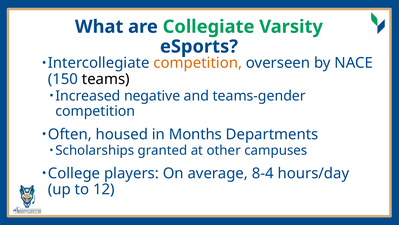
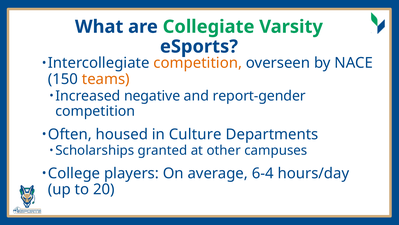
teams colour: black -> orange (106, 79)
teams-gender: teams-gender -> report-gender (259, 96)
Months: Months -> Culture (195, 134)
8-4: 8-4 -> 6-4 (263, 173)
12: 12 -> 20 (104, 189)
